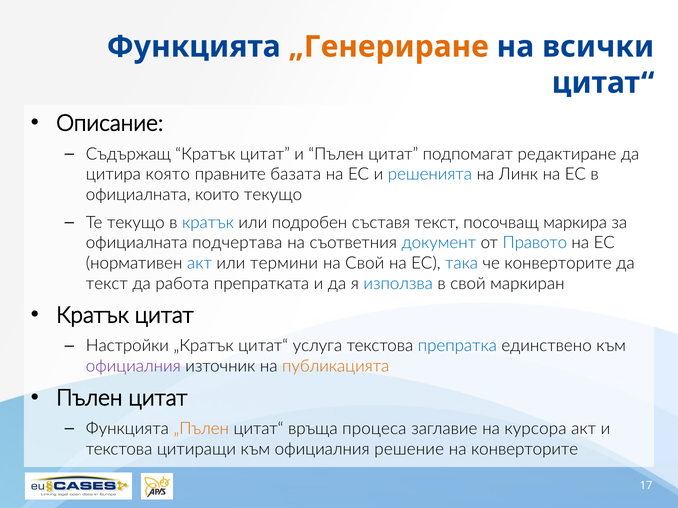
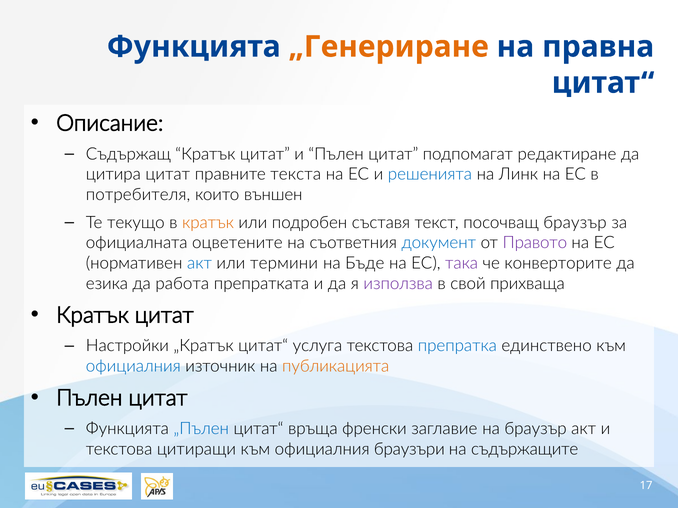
всички: всички -> правна (598, 47)
цитира която: която -> цитат (168, 174)
базата: базата -> текста (296, 174)
официалната: официалната -> потребителя (138, 195)
които текущо: текущо -> външен (273, 195)
кратък colour: blue -> orange (208, 223)
посочващ маркира: маркира -> браузър (575, 223)
подчертава: подчертава -> оцветените (237, 243)
Правото colour: blue -> purple (535, 243)
на Свой: Свой -> Бъде (365, 263)
така colour: blue -> purple (462, 263)
текст: текст -> езика (107, 284)
използва colour: blue -> purple (398, 284)
маркиран: маркиран -> прихваща (527, 284)
официалния colour: purple -> blue (133, 367)
„Пълен colour: orange -> blue (201, 429)
процеса: процеса -> френски (374, 429)
на курсора: курсора -> браузър (536, 429)
решение: решение -> браузъри (409, 449)
на конверторите: конверторите -> съдържащите (525, 449)
